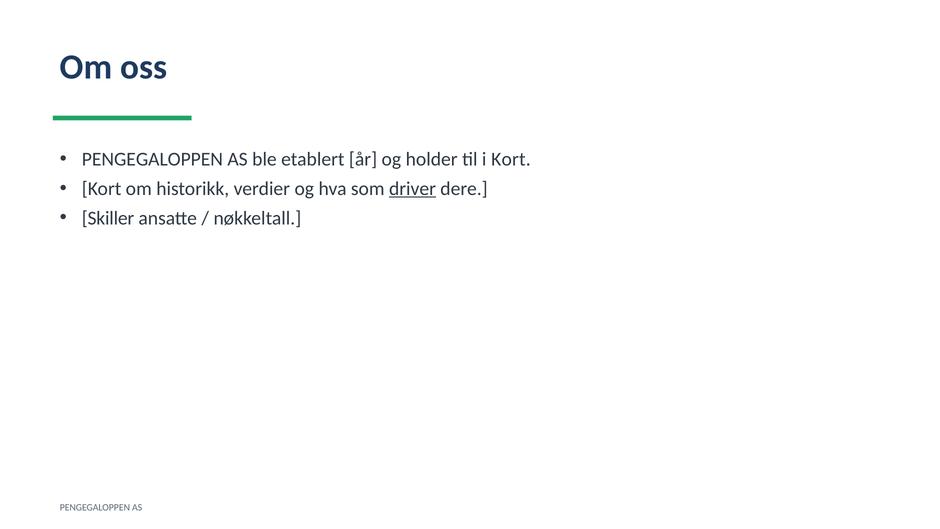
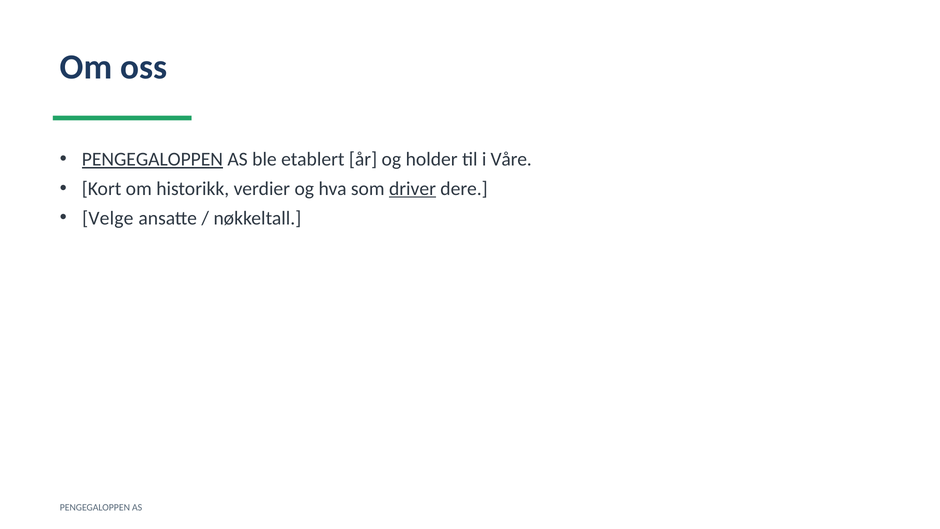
PENGEGALOPPEN underline: none -> present (152, 159)
i Kort: Kort -> Våre (511, 159)
Skiller: Skiller -> Velge (108, 218)
